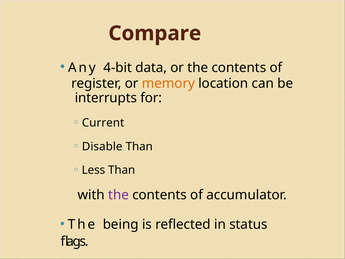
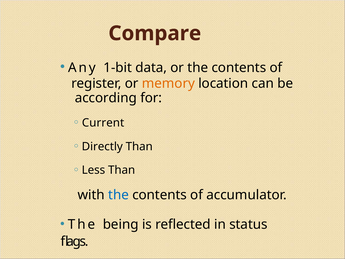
4-bit: 4-bit -> 1-bit (118, 68)
interrupts: interrupts -> according (106, 98)
Disable: Disable -> Directly (102, 146)
the colour: purple -> blue (119, 195)
